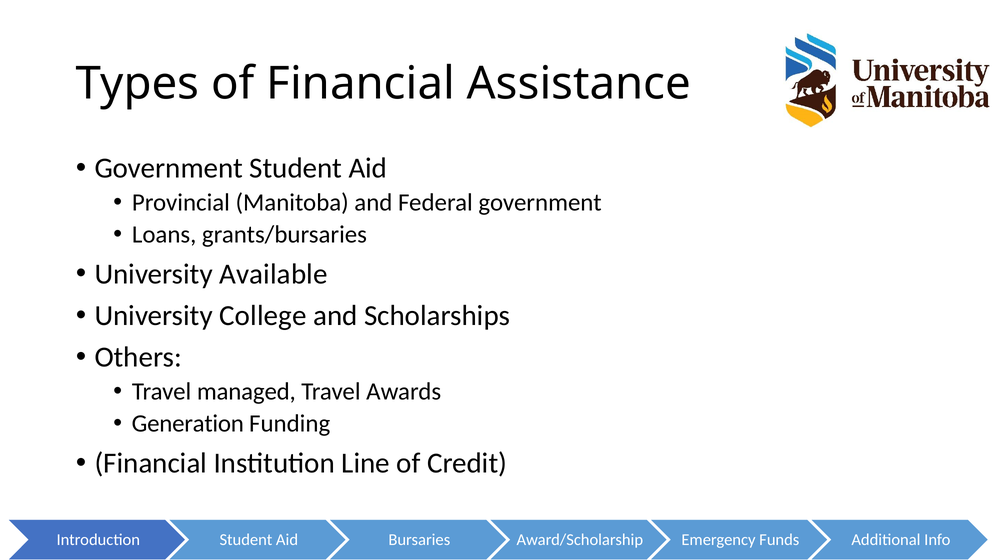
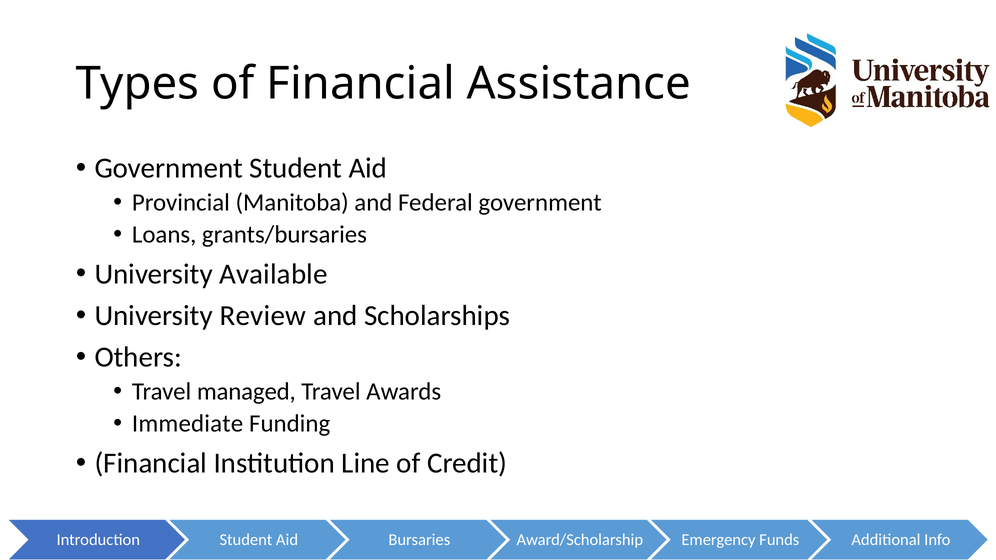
College: College -> Review (263, 316)
Generation: Generation -> Immediate (188, 424)
